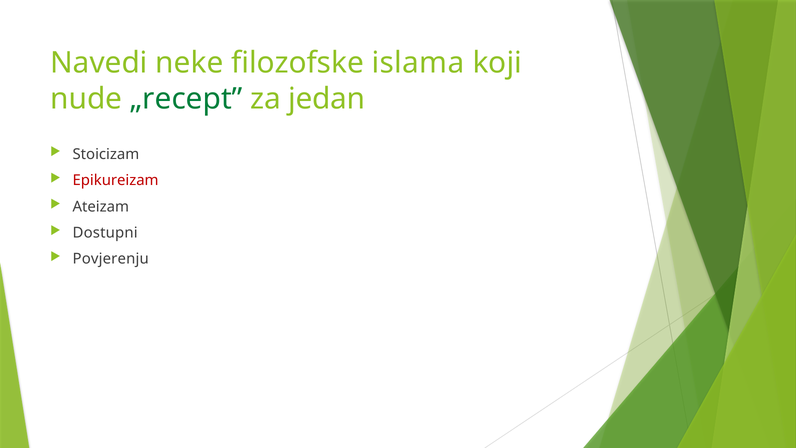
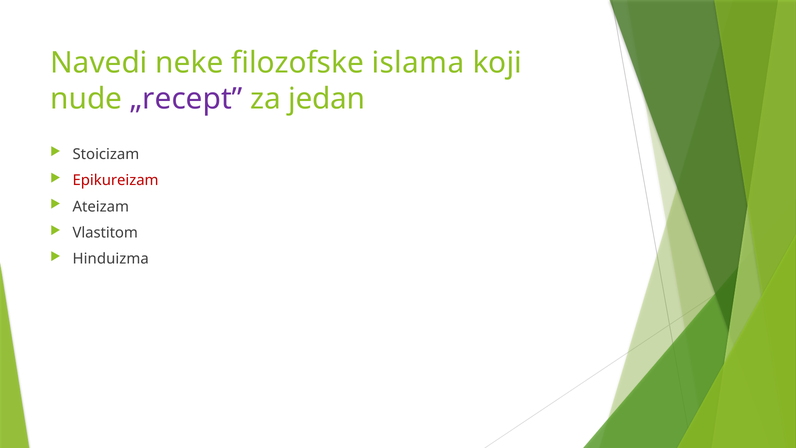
„recept colour: green -> purple (186, 99)
Dostupni: Dostupni -> Vlastitom (105, 233)
Povjerenju: Povjerenju -> Hinduizma (111, 259)
